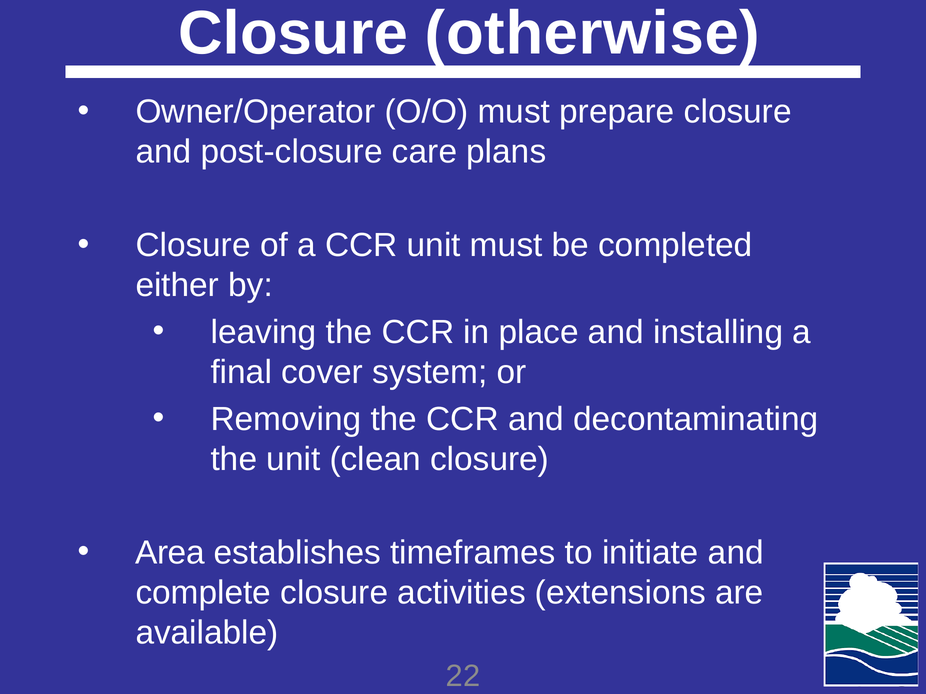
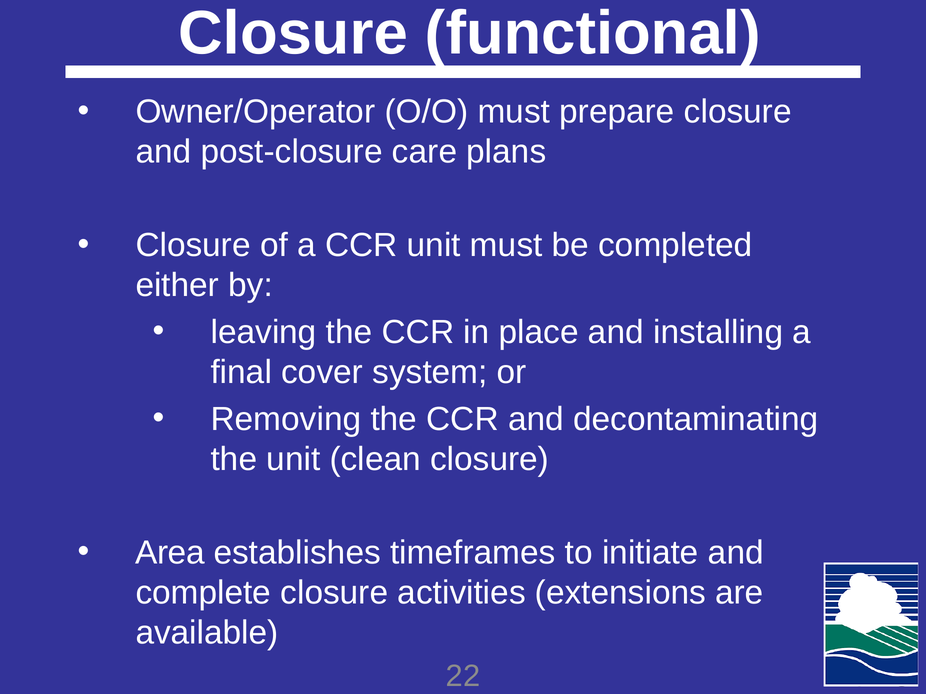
otherwise: otherwise -> functional (593, 33)
